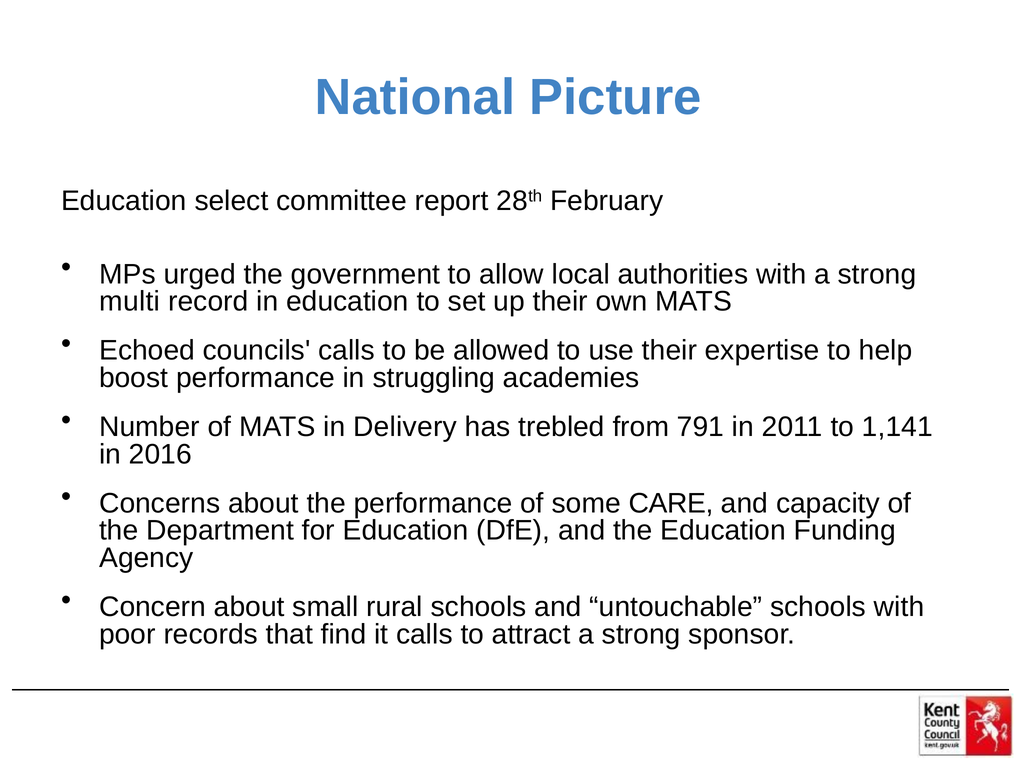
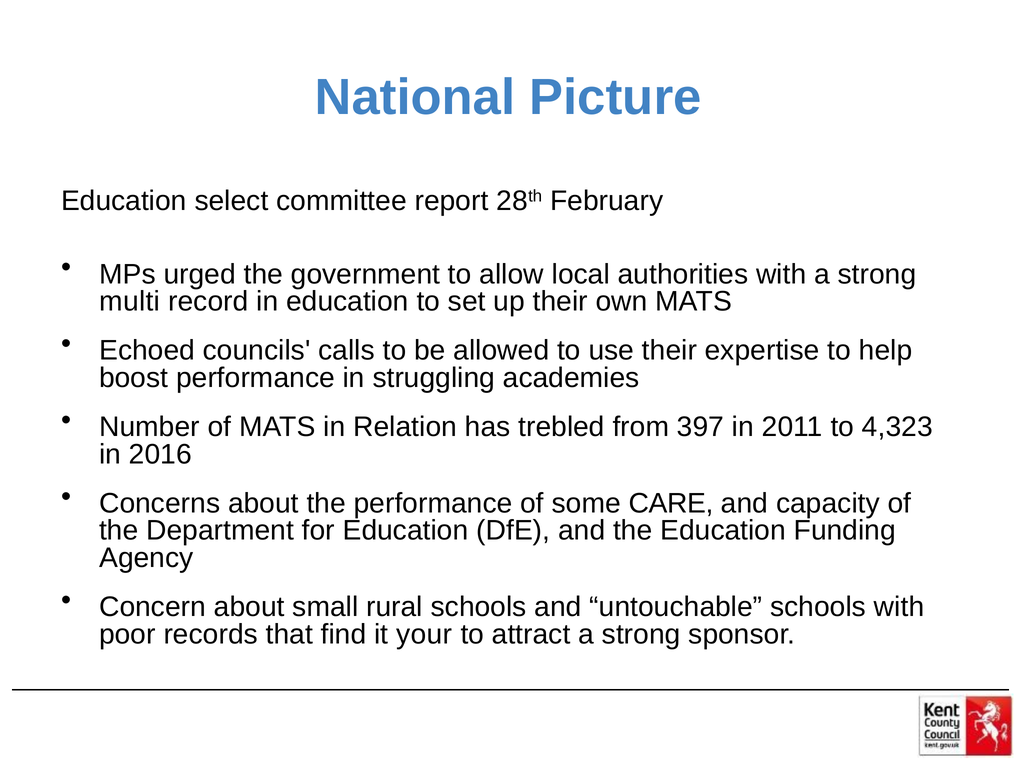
Delivery: Delivery -> Relation (405, 427)
791: 791 -> 397 (701, 427)
1,141: 1,141 -> 4,323 (897, 427)
it calls: calls -> your (424, 634)
